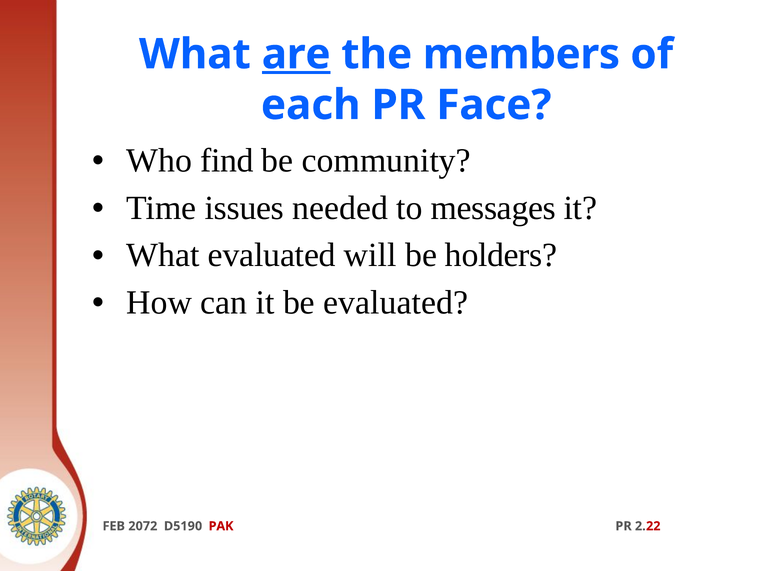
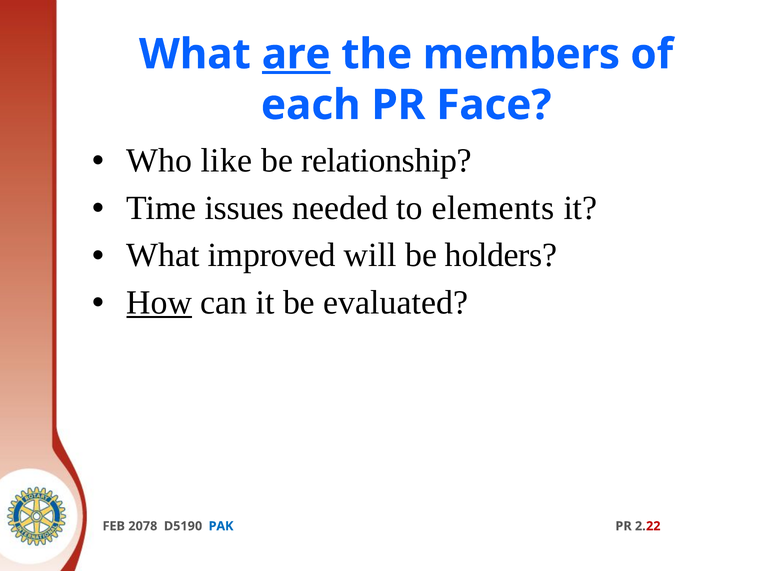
find: find -> like (227, 160)
community: community -> relationship (386, 160)
messages: messages -> elements (493, 208)
What evaluated: evaluated -> improved (272, 255)
How underline: none -> present (159, 303)
2072: 2072 -> 2078 (143, 526)
PAK colour: red -> blue (221, 526)
